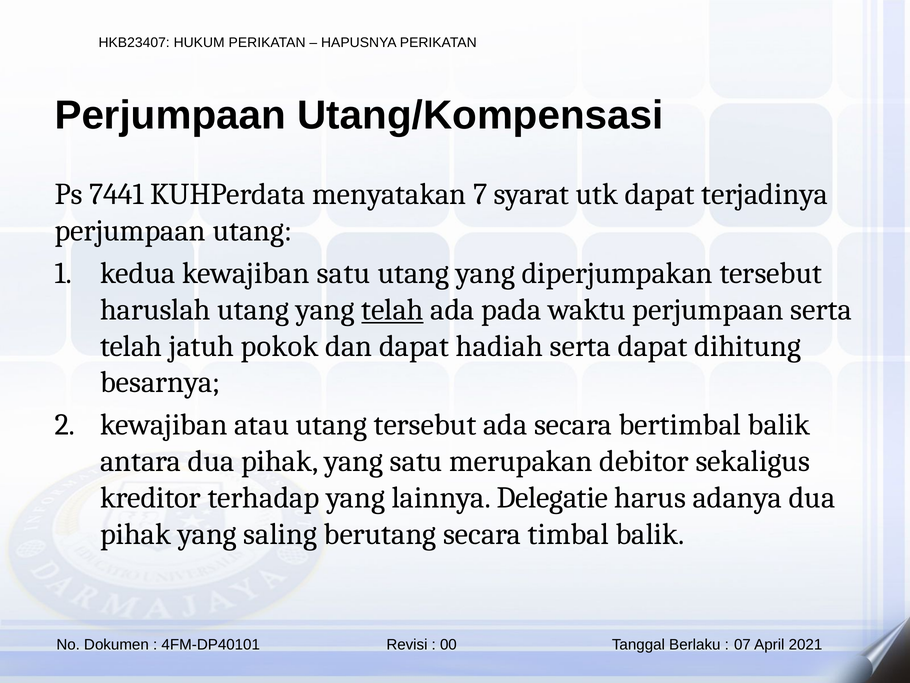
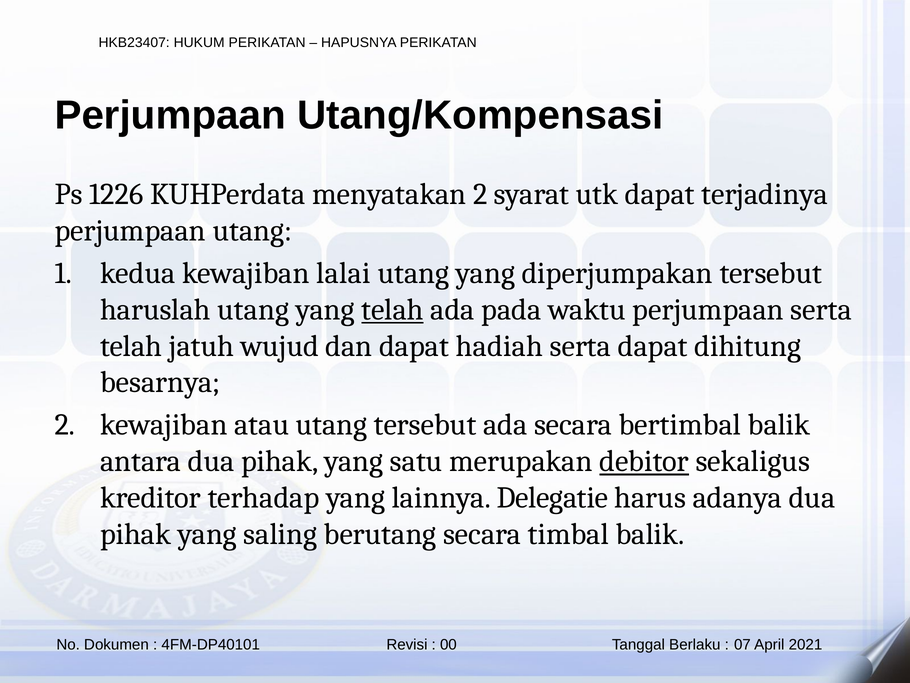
7441: 7441 -> 1226 (116, 194)
menyatakan 7: 7 -> 2 (480, 194)
kewajiban satu: satu -> lalai (344, 273)
pokok: pokok -> wujud (280, 346)
debitor underline: none -> present (644, 461)
